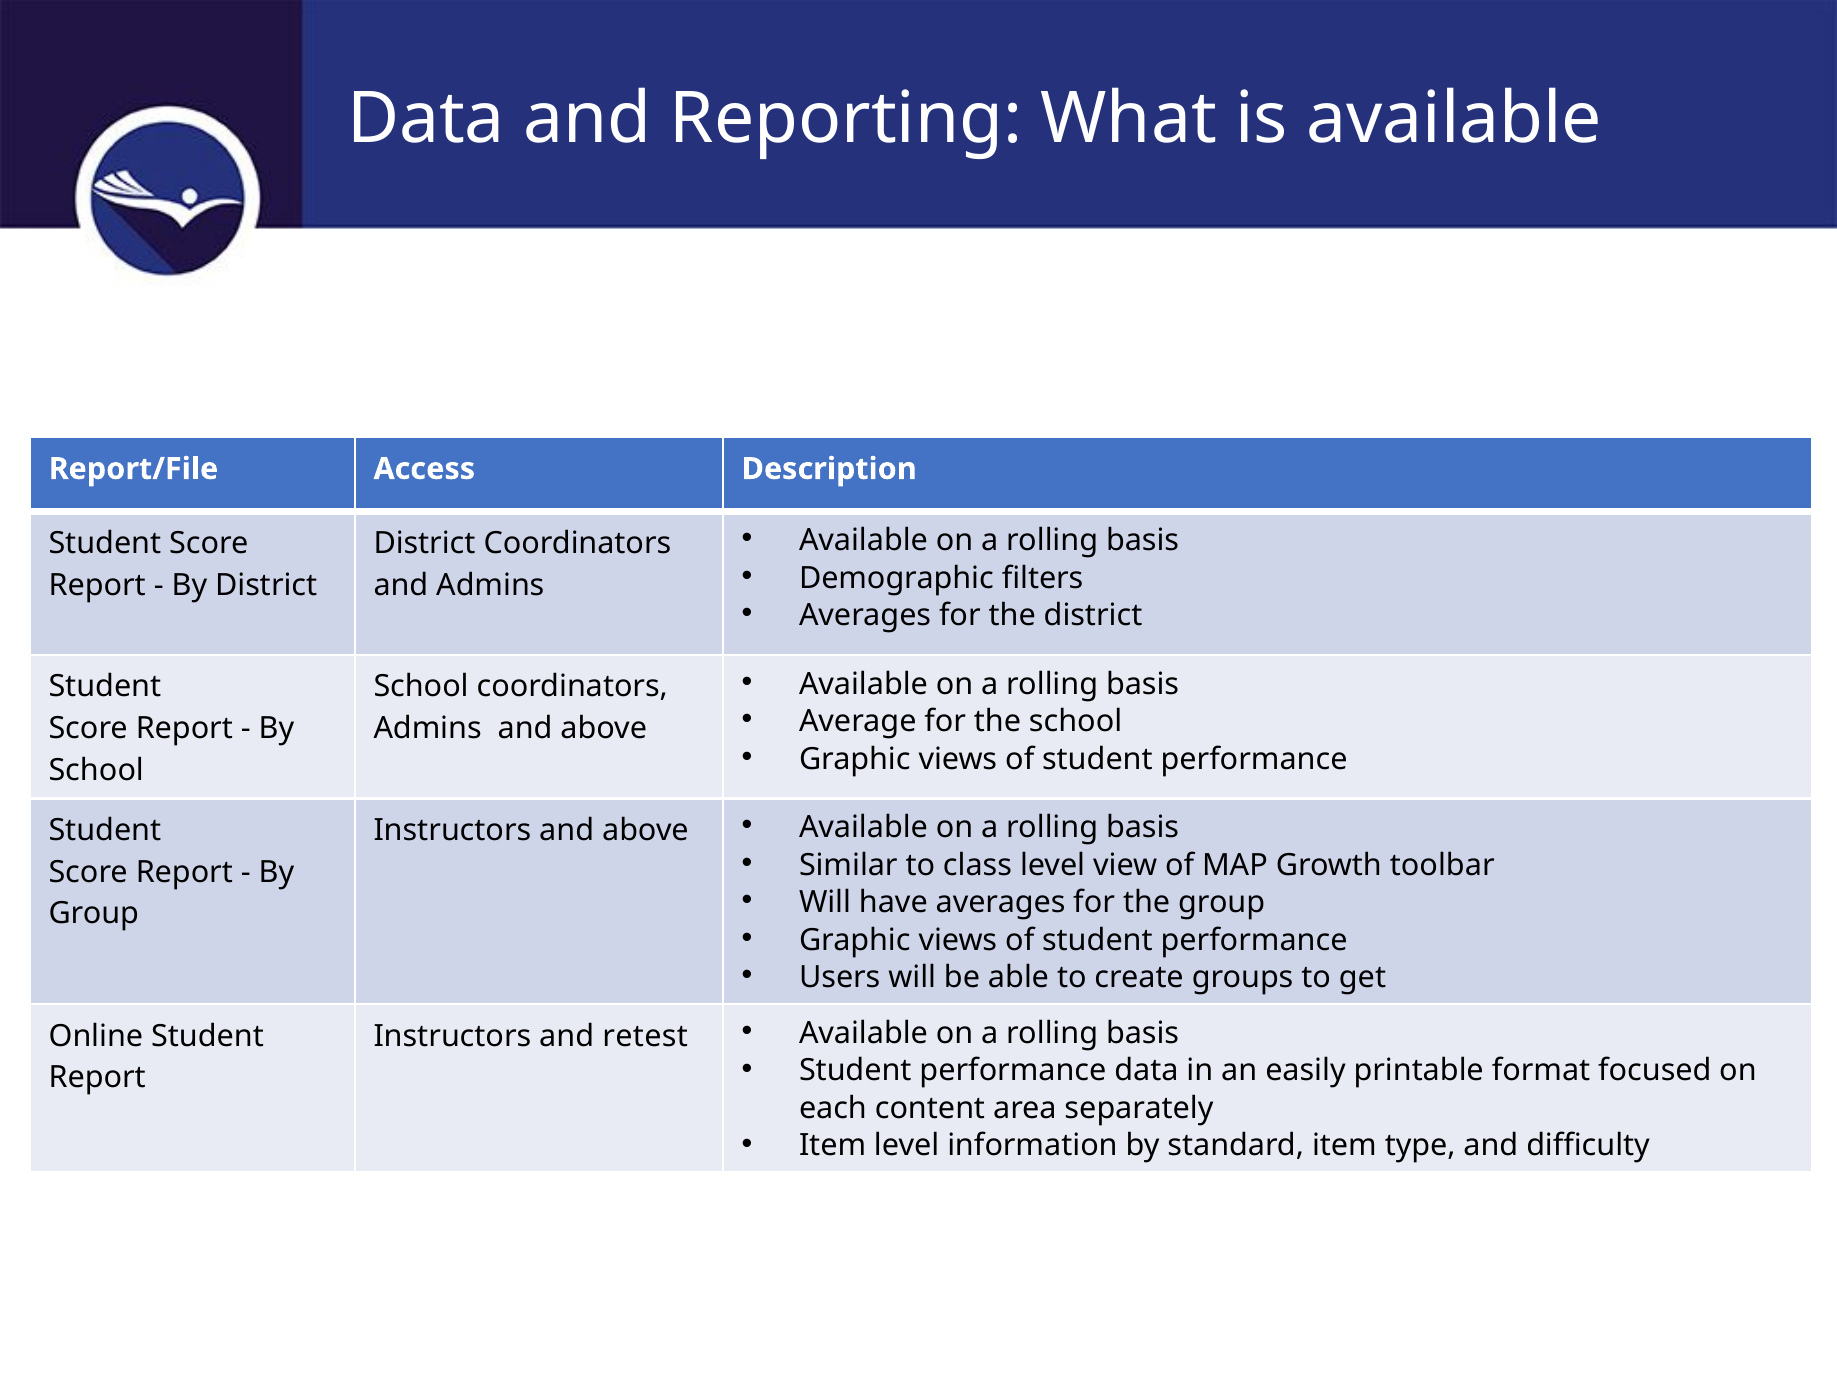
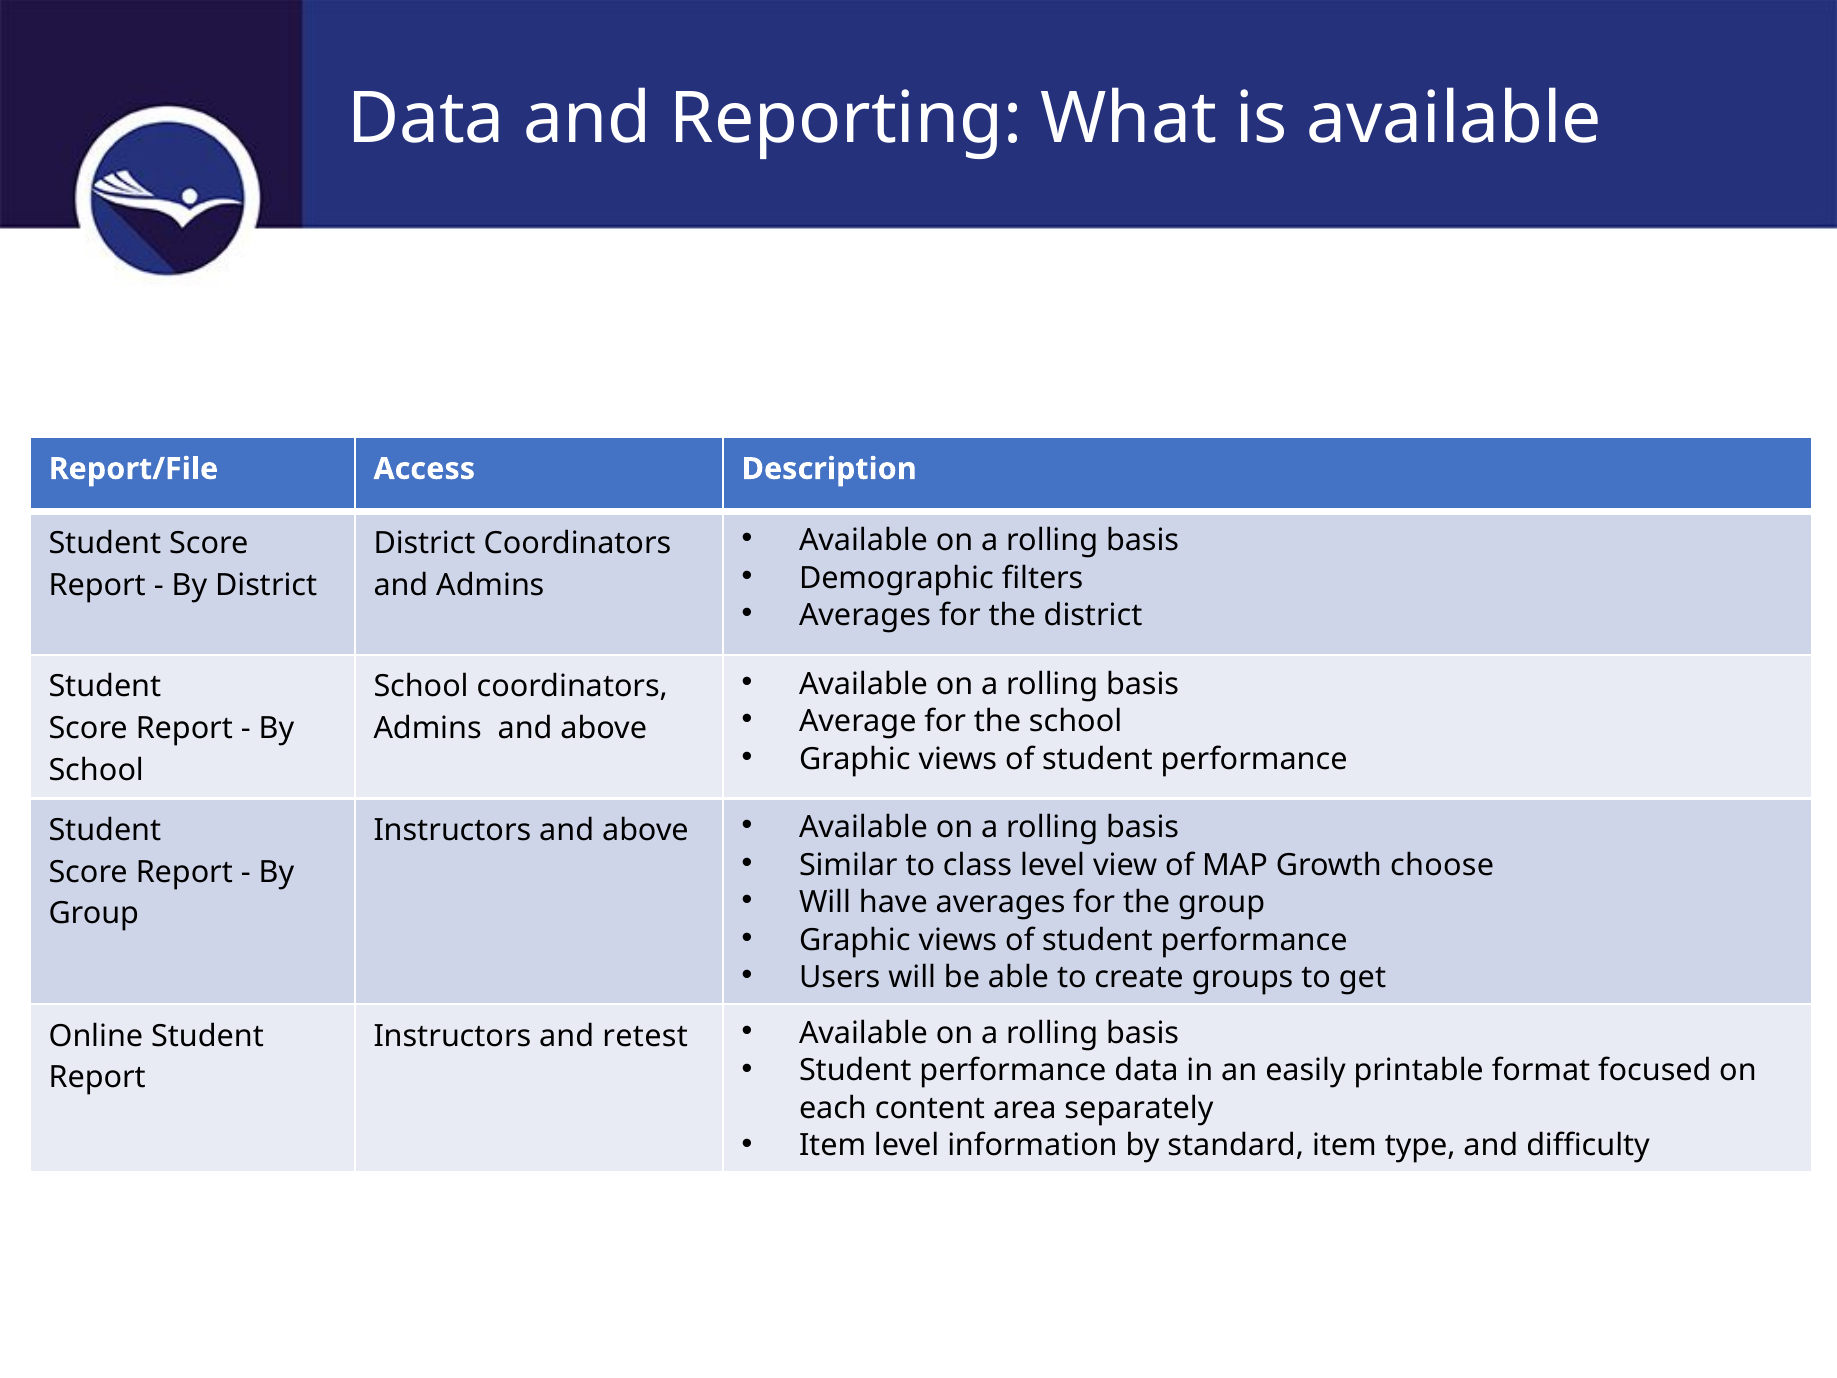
toolbar: toolbar -> choose (1442, 865)
